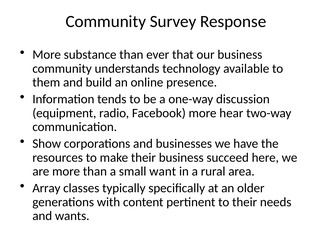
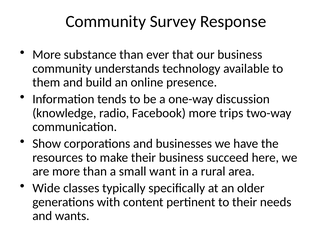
equipment: equipment -> knowledge (64, 113)
hear: hear -> trips (231, 113)
Array: Array -> Wide (46, 188)
